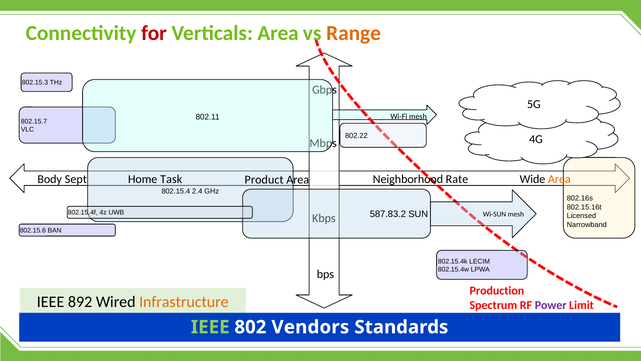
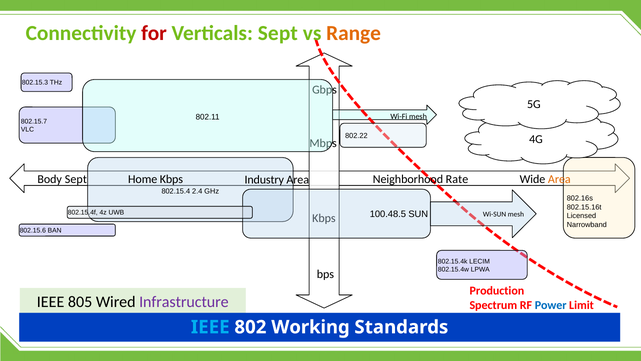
Verticals Area: Area -> Sept (278, 33)
Home Task: Task -> Kbps (171, 179)
Product: Product -> Industry (264, 180)
587.83.2: 587.83.2 -> 100.48.5 (388, 214)
892: 892 -> 805 (80, 302)
Infrastructure colour: orange -> purple (184, 302)
Power colour: purple -> blue (551, 305)
IEEE colour: light green -> light blue (210, 327)
Vendors: Vendors -> Working (311, 327)
